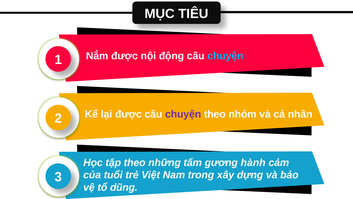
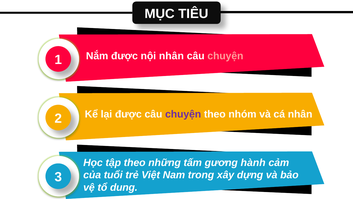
nội động: động -> nhân (171, 56)
chuyện colour: light blue -> pink (225, 56)
dũng: dũng -> dung (124, 187)
